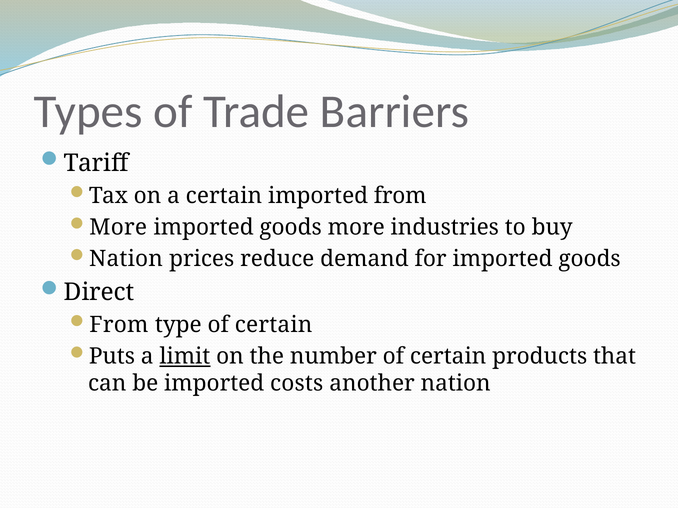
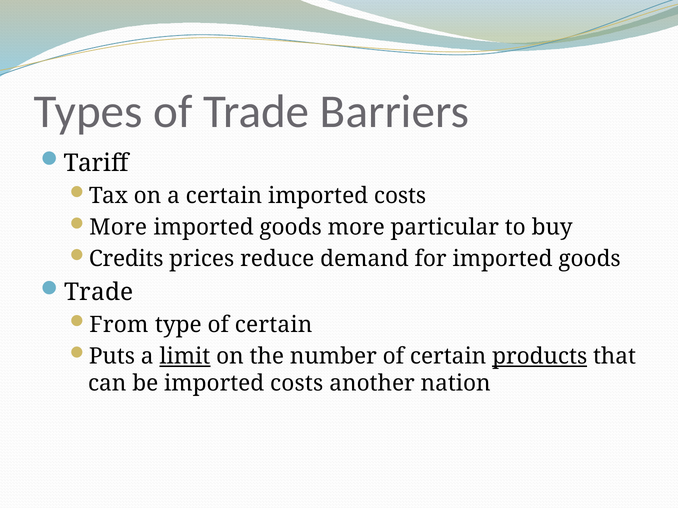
certain imported from: from -> costs (400, 196)
industries: industries -> particular (445, 228)
Nation: Nation -> Credits (126, 259)
Direct: Direct -> Trade (99, 293)
products underline: none -> present (540, 357)
